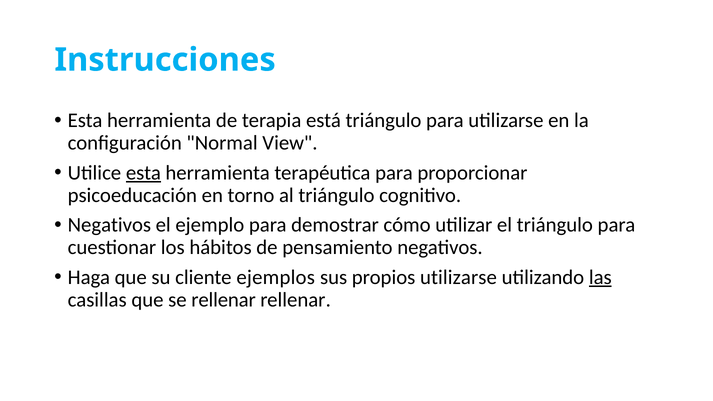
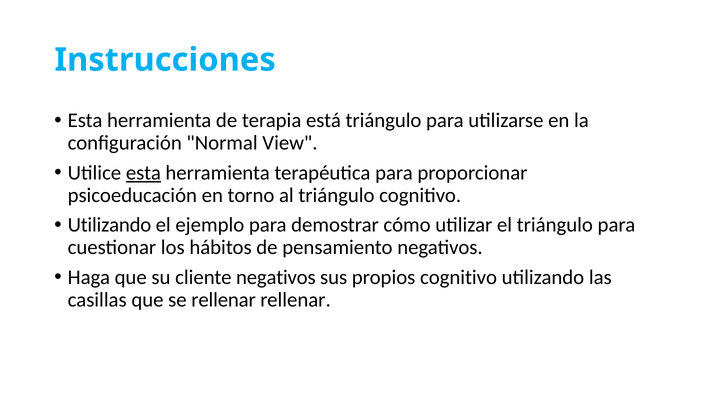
Negativos: Negativos -> Utilizando (109, 225)
cliente ejemplos: ejemplos -> negativos (276, 277)
propios utilizarse: utilizarse -> cognitivo (459, 277)
las underline: present -> none (600, 277)
